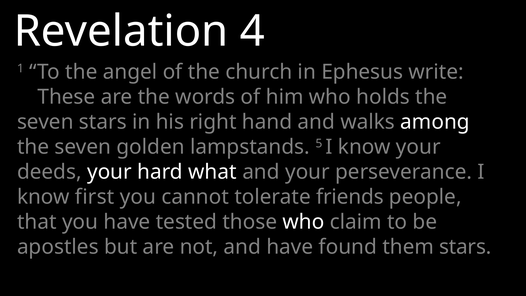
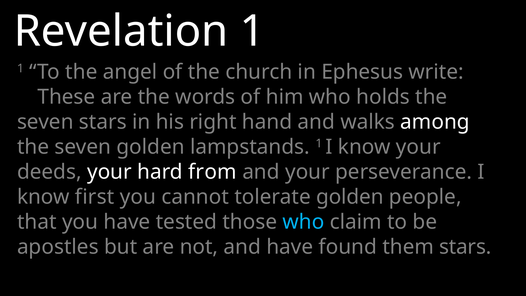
Revelation 4: 4 -> 1 (252, 31)
lampstands 5: 5 -> 1 (319, 143)
what: what -> from (212, 172)
tolerate friends: friends -> golden (350, 197)
who colour: white -> light blue (303, 222)
